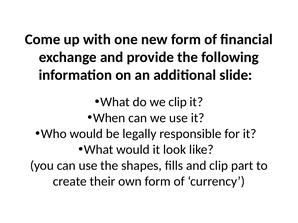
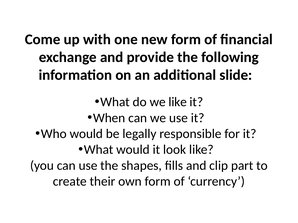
we clip: clip -> like (178, 102)
